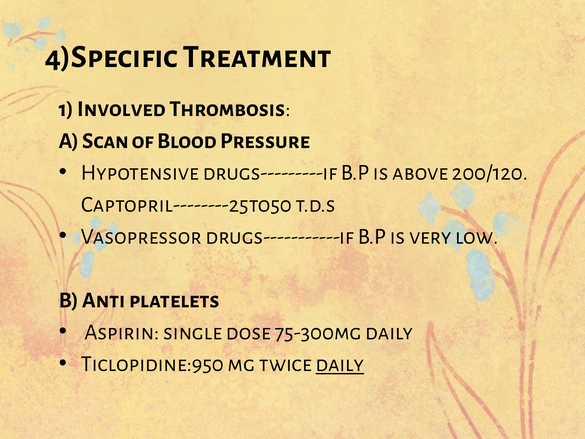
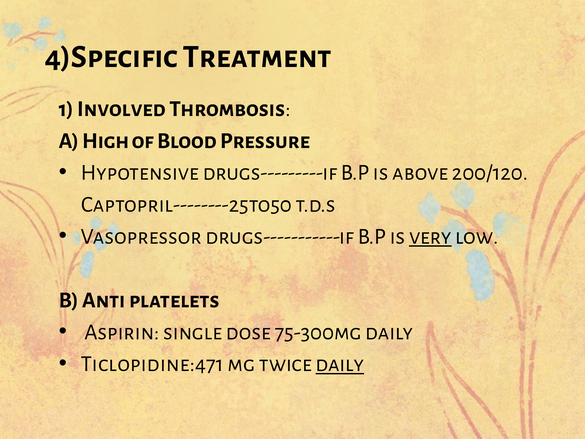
Scan: Scan -> High (106, 140)
very underline: none -> present (430, 236)
Ticlopidine:950: Ticlopidine:950 -> Ticlopidine:471 (152, 364)
